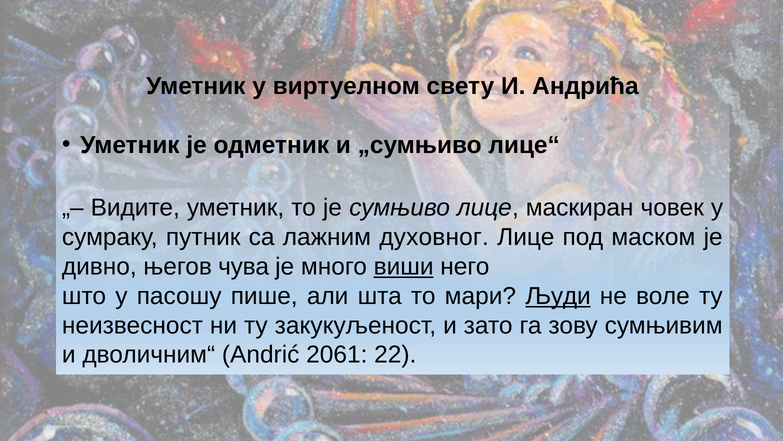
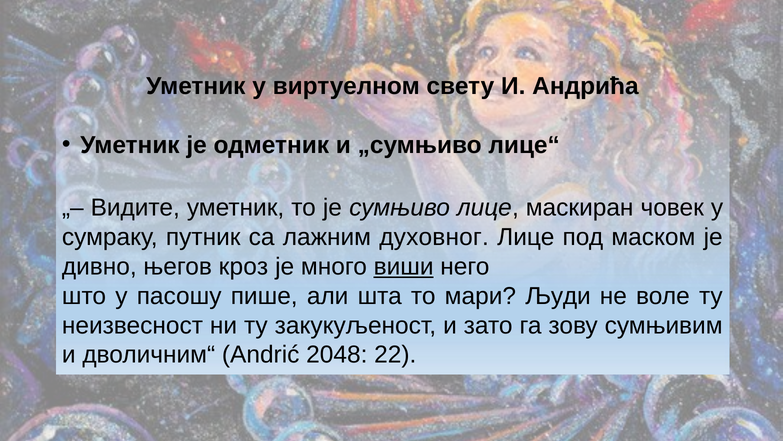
чува: чува -> кроз (243, 266)
Људи underline: present -> none (558, 296)
2061: 2061 -> 2048 (337, 354)
